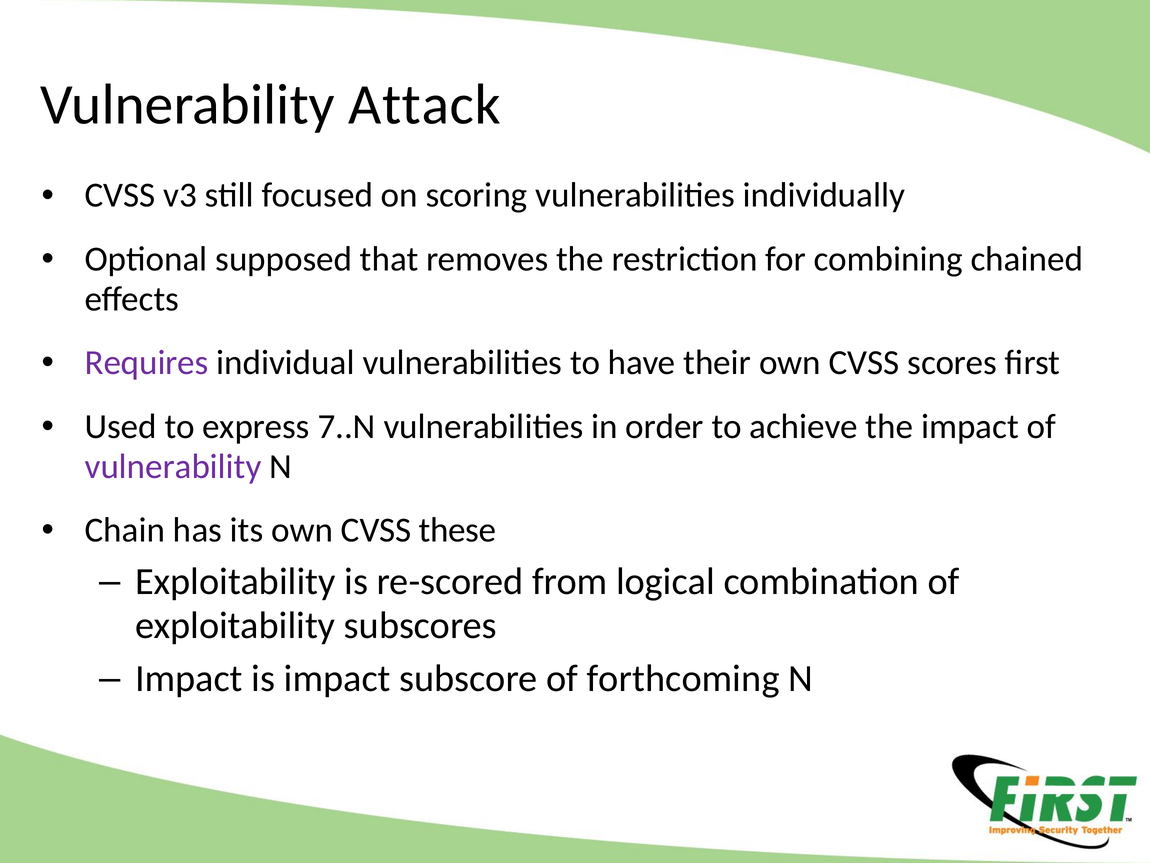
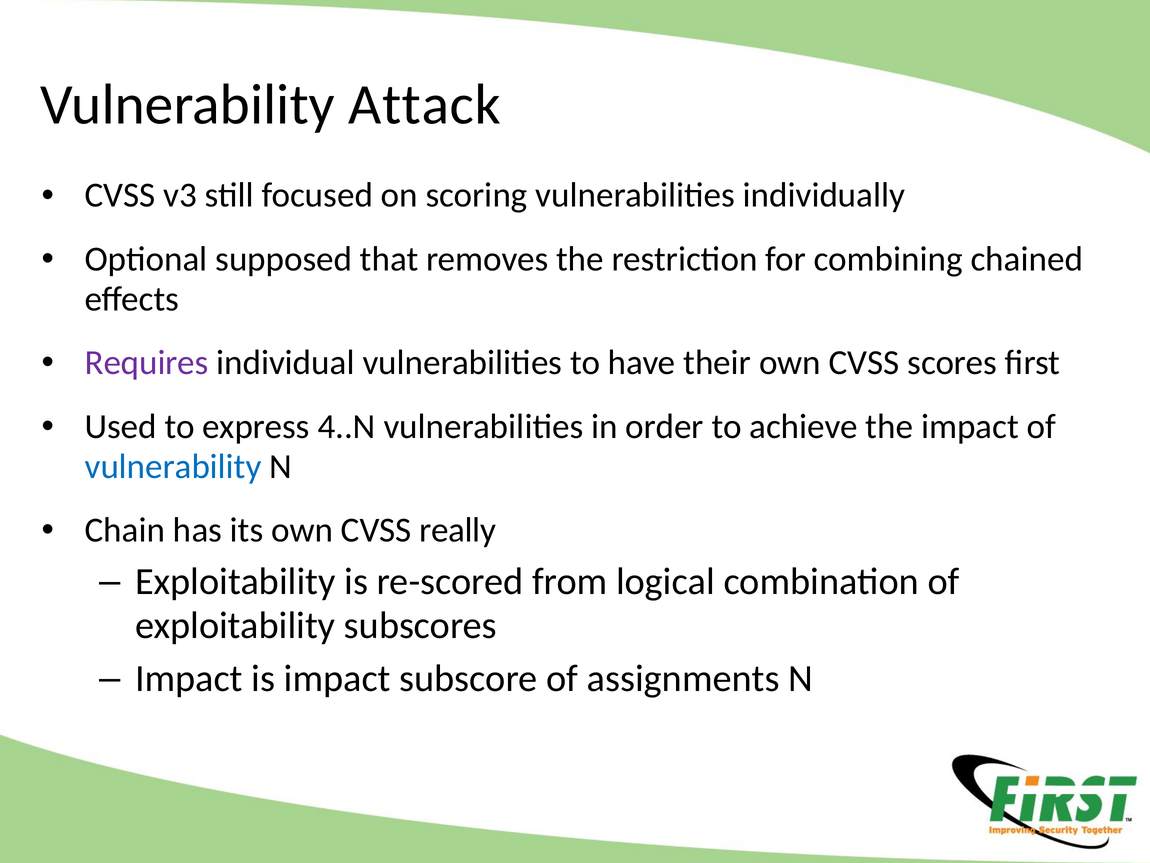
7..N: 7..N -> 4..N (347, 426)
vulnerability colour: purple -> blue (173, 466)
these: these -> really (458, 530)
forthcoming: forthcoming -> assignments (683, 678)
